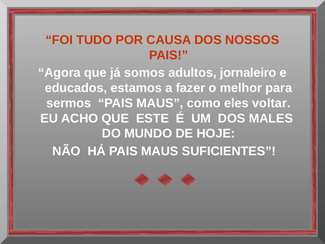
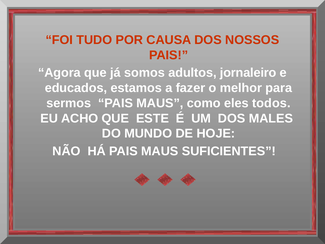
voltar: voltar -> todos (271, 103)
